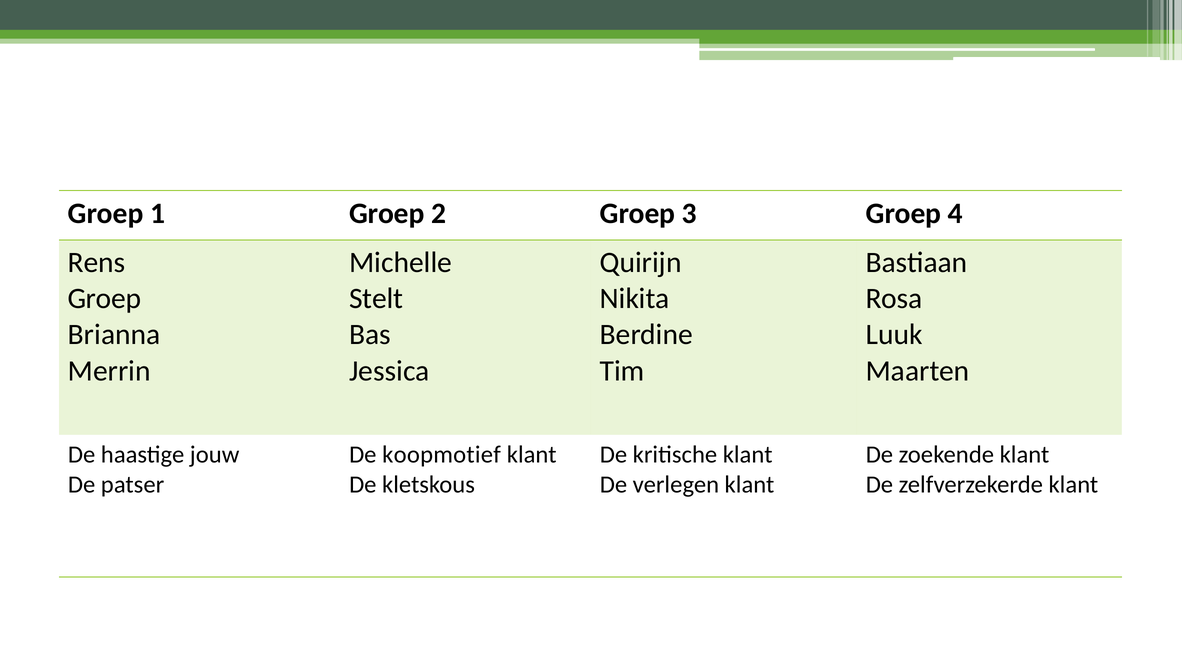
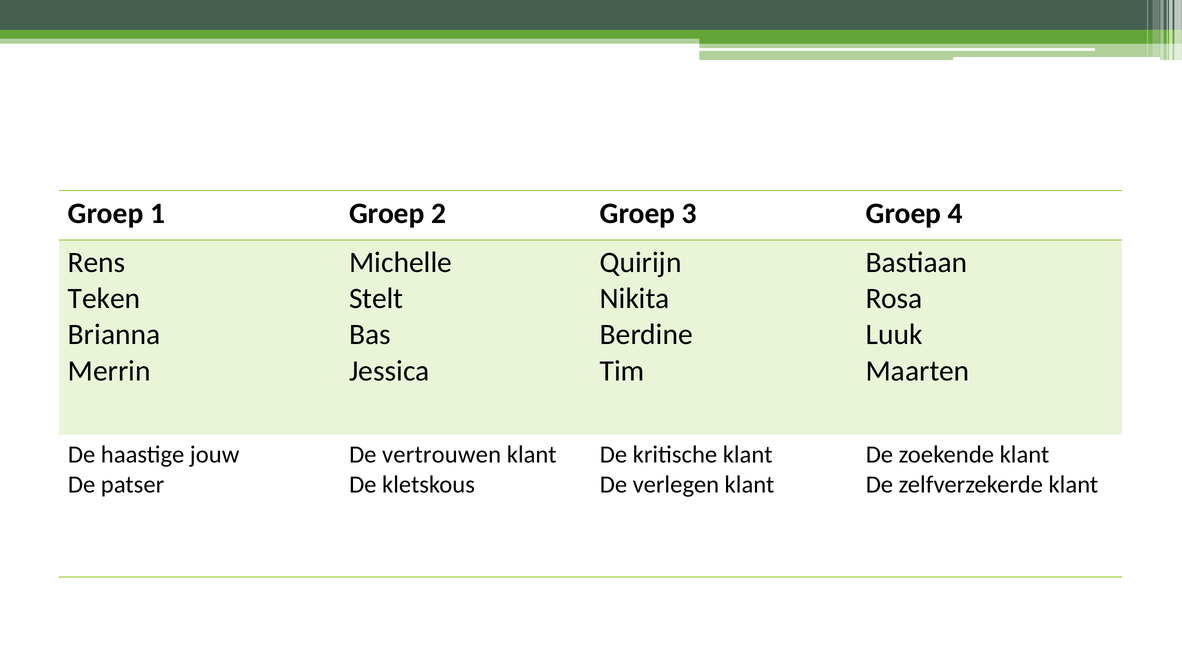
Groep: Groep -> Teken (104, 299)
koopmotief: koopmotief -> vertrouwen (442, 454)
